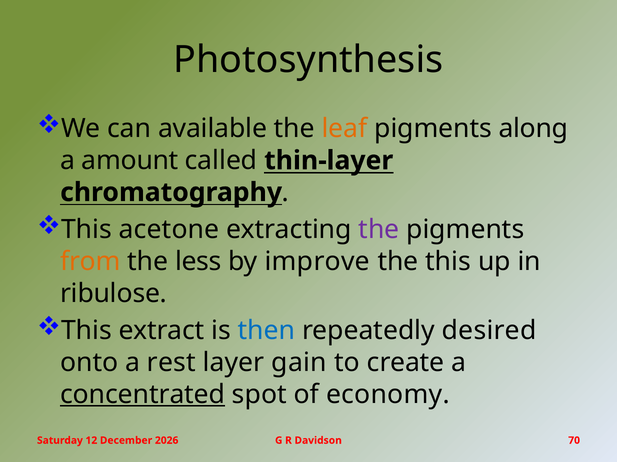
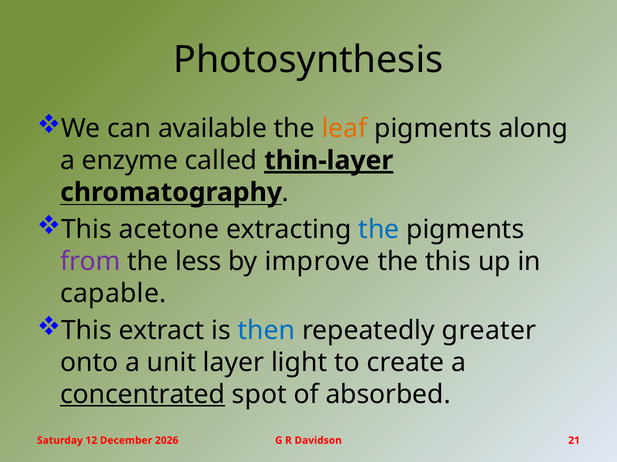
amount: amount -> enzyme (130, 161)
thin-layer underline: none -> present (329, 161)
the colour: purple -> blue (379, 230)
from colour: orange -> purple (90, 262)
ribulose: ribulose -> capable (113, 294)
desired: desired -> greater (489, 331)
rest: rest -> unit (171, 363)
gain: gain -> light (299, 363)
economy: economy -> absorbed (388, 395)
70: 70 -> 21 (574, 441)
